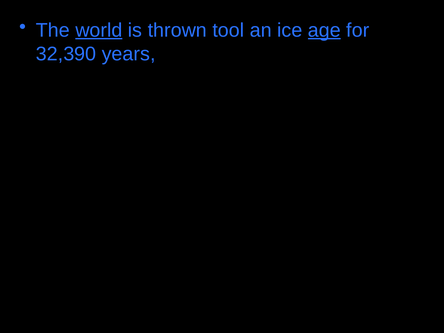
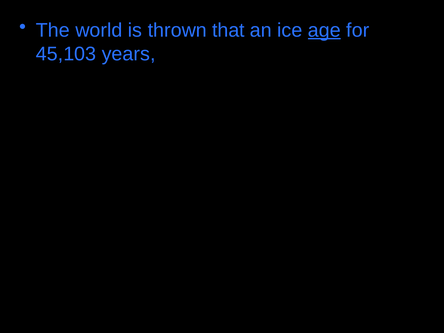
world underline: present -> none (99, 30)
tool: tool -> that (228, 30)
32,390: 32,390 -> 45,103 (66, 54)
